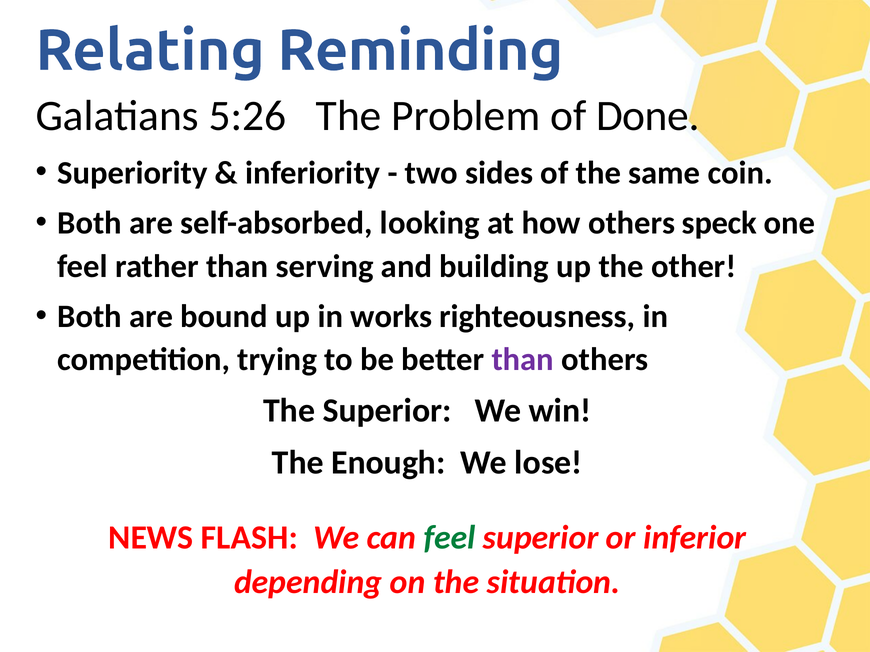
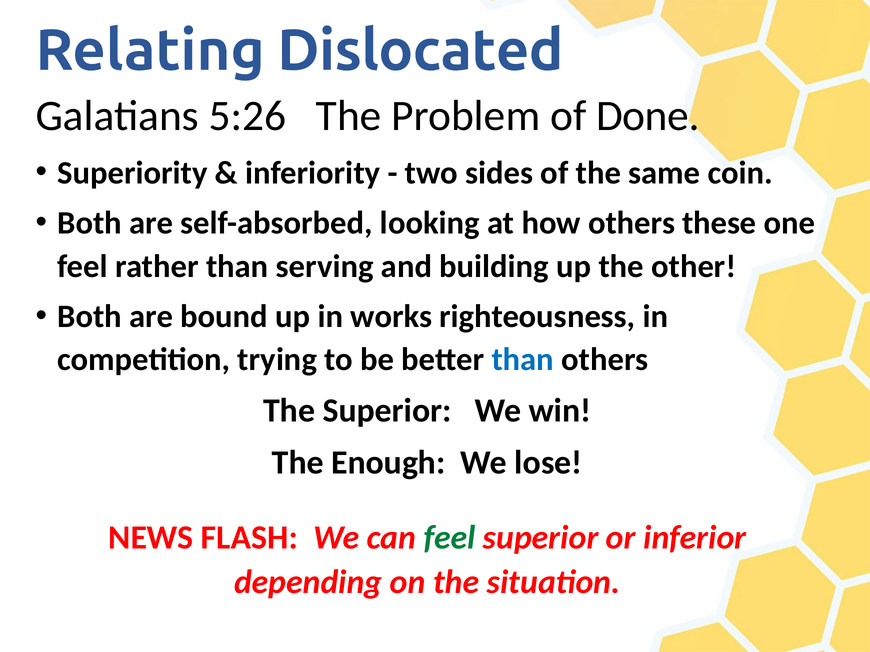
Reminding: Reminding -> Dislocated (420, 51)
speck: speck -> these (719, 223)
than colour: purple -> blue (523, 360)
